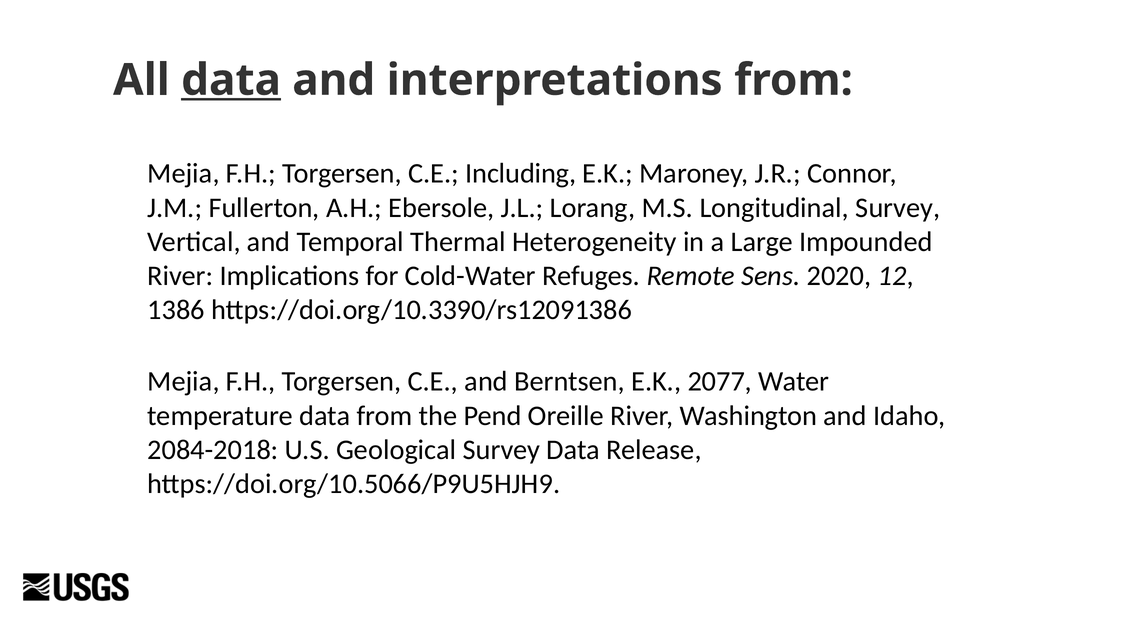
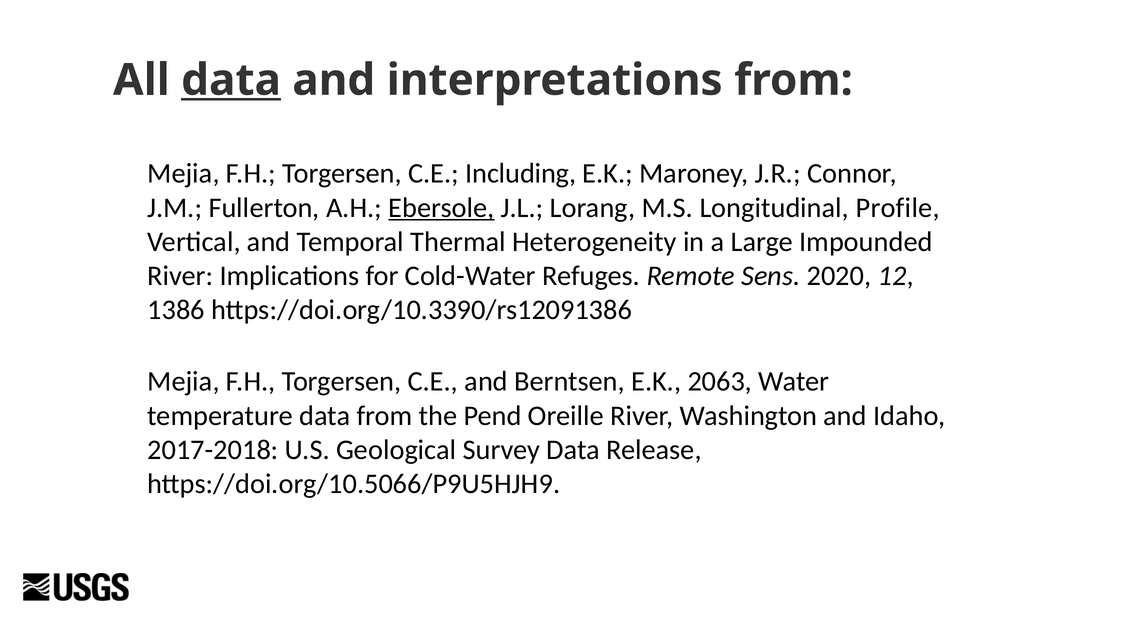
Ebersole underline: none -> present (441, 208)
Longitudinal Survey: Survey -> Profile (898, 208)
2077: 2077 -> 2063 (720, 382)
2084-2018: 2084-2018 -> 2017-2018 (213, 450)
